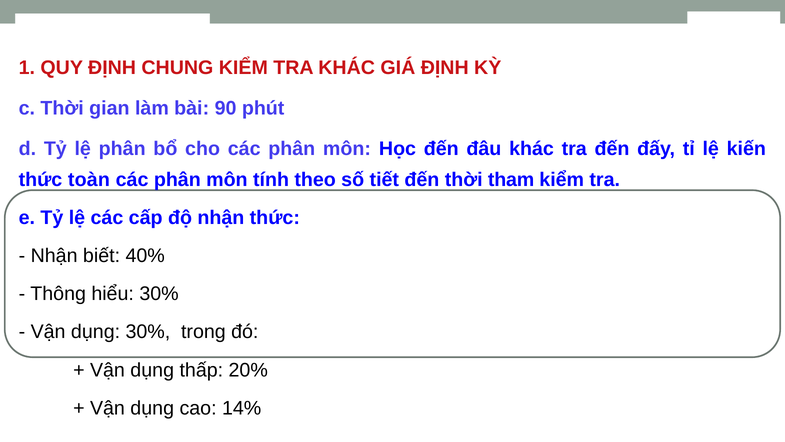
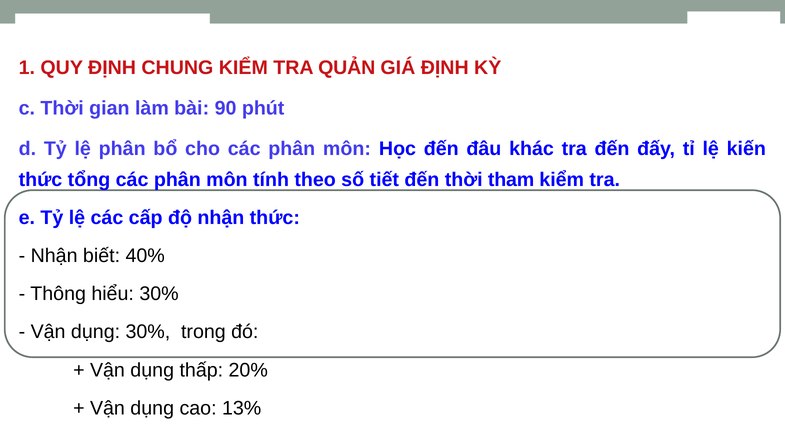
TRA KHÁC: KHÁC -> QUẢN (347, 68)
toàn: toàn -> tổng (89, 179)
14%: 14% -> 13% (242, 408)
